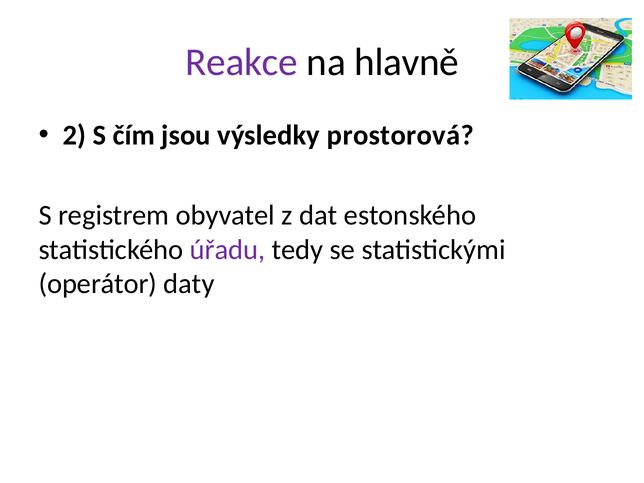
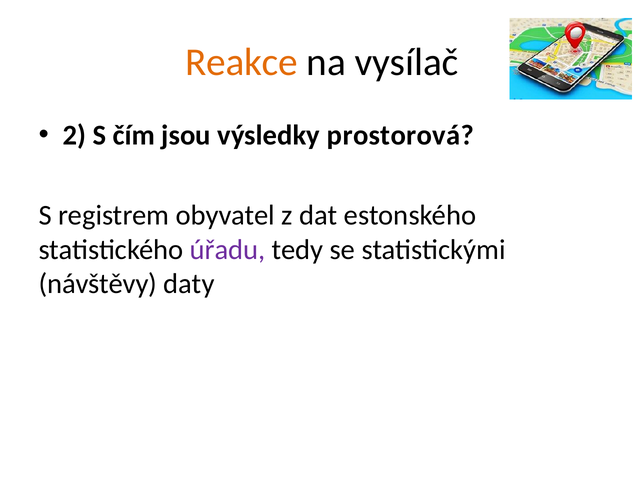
Reakce colour: purple -> orange (242, 62)
hlavně: hlavně -> vysílač (407, 62)
operátor: operátor -> návštěvy (98, 284)
